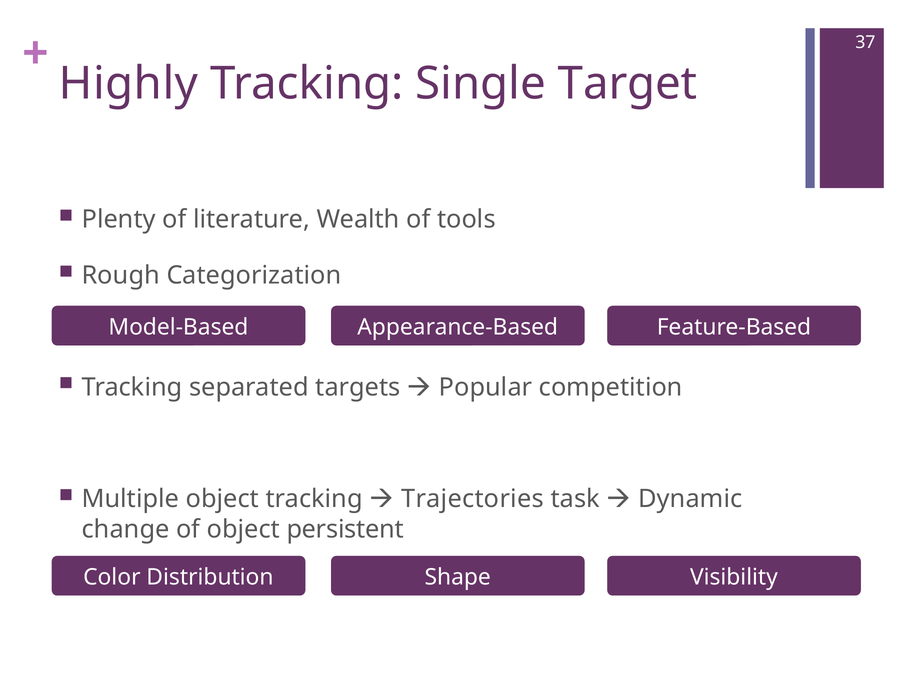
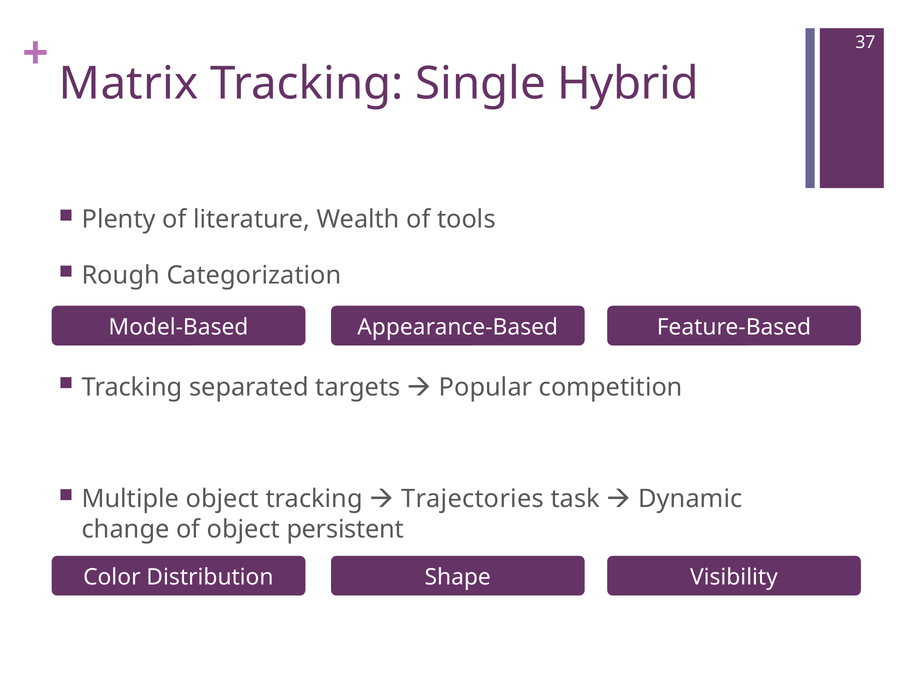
Highly: Highly -> Matrix (129, 83)
Target: Target -> Hybrid (628, 83)
